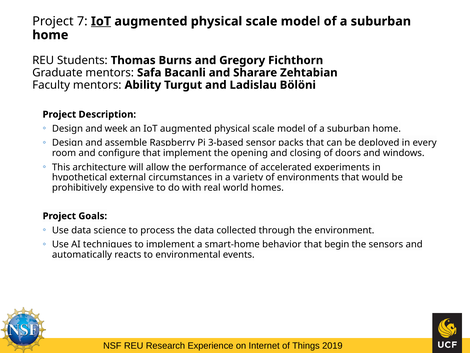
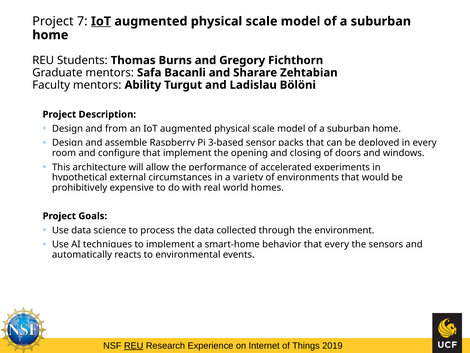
week: week -> from (116, 128)
that begin: begin -> every (337, 244)
REU underline: none -> present (134, 345)
